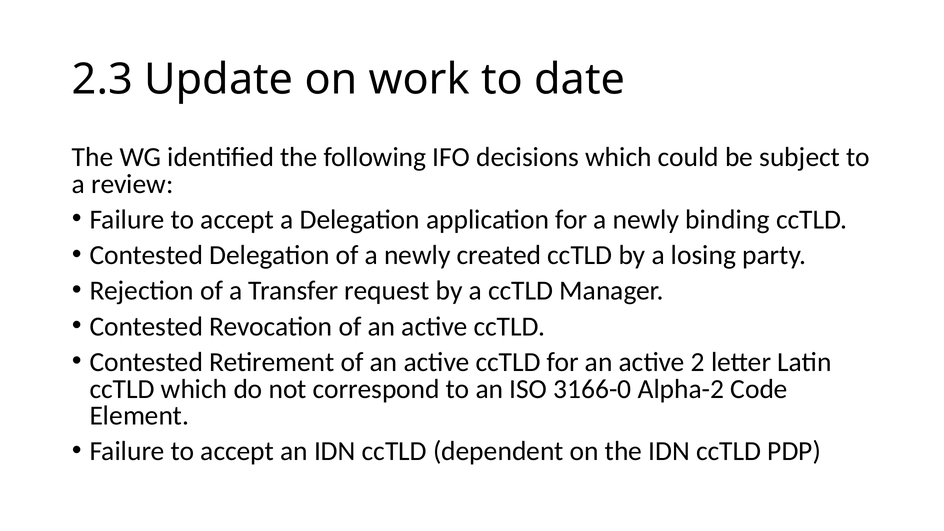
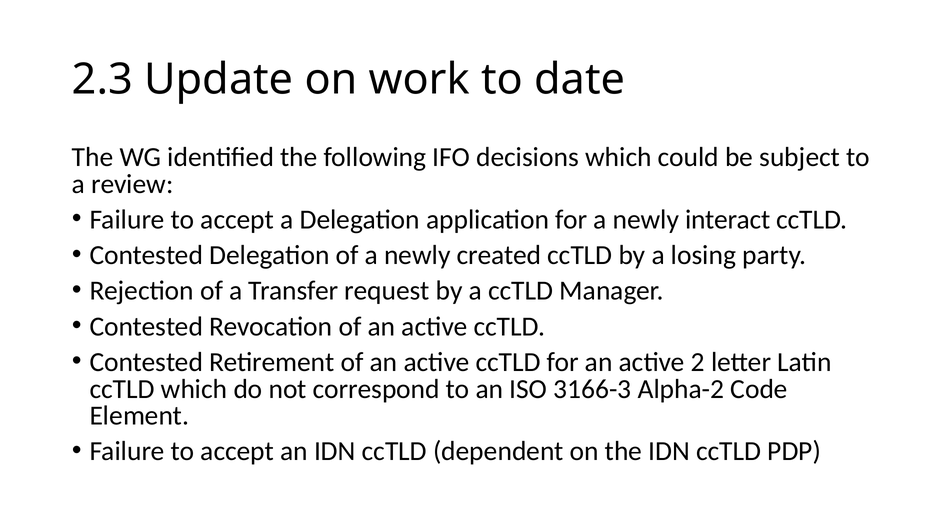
binding: binding -> interact (728, 220)
3166-0: 3166-0 -> 3166-3 (592, 389)
